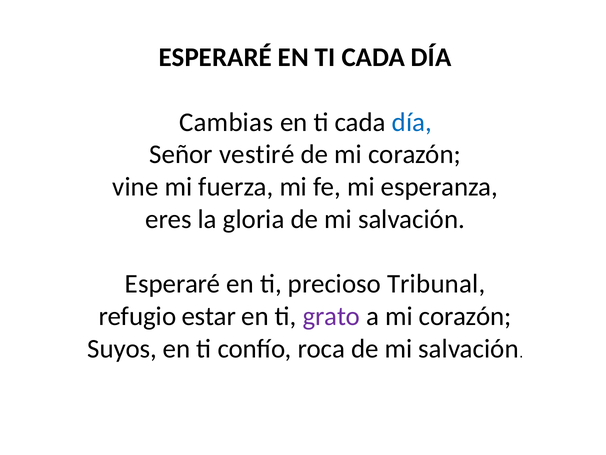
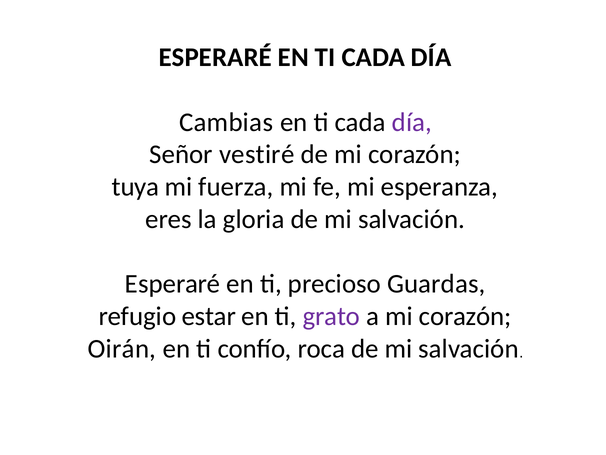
día colour: blue -> purple (412, 122)
vine: vine -> tuya (136, 187)
Tribunal: Tribunal -> Guardas (436, 284)
Suyos: Suyos -> Oirán (122, 348)
